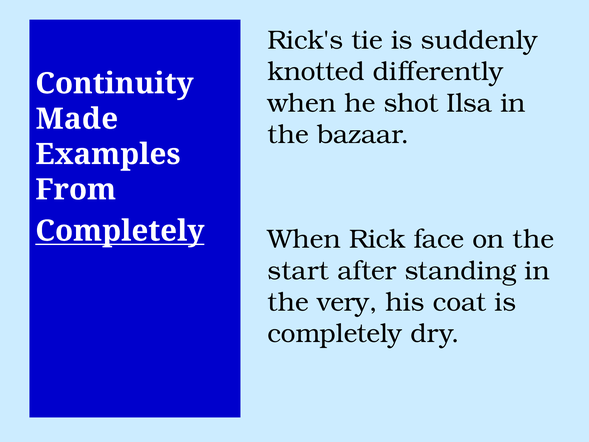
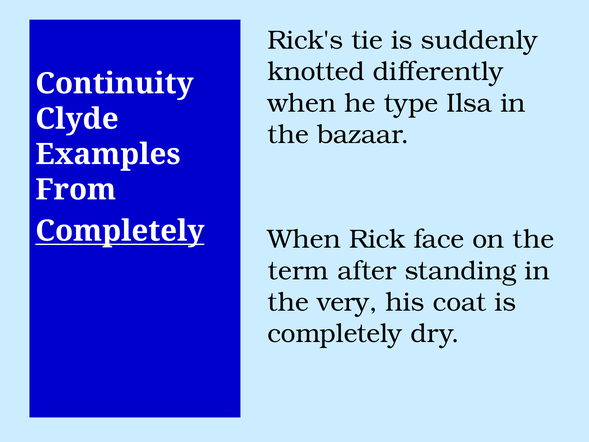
shot: shot -> type (411, 103)
Made: Made -> Clyde (77, 119)
start: start -> term (298, 271)
